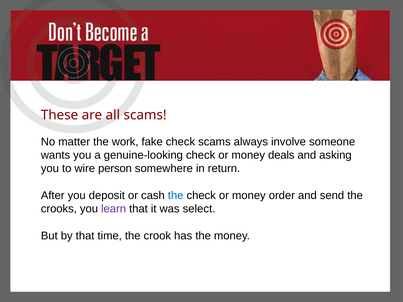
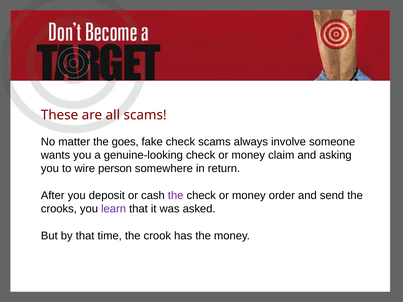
work: work -> goes (125, 142)
deals: deals -> claim (281, 155)
the colour: blue -> purple (176, 196)
select: select -> asked (199, 209)
